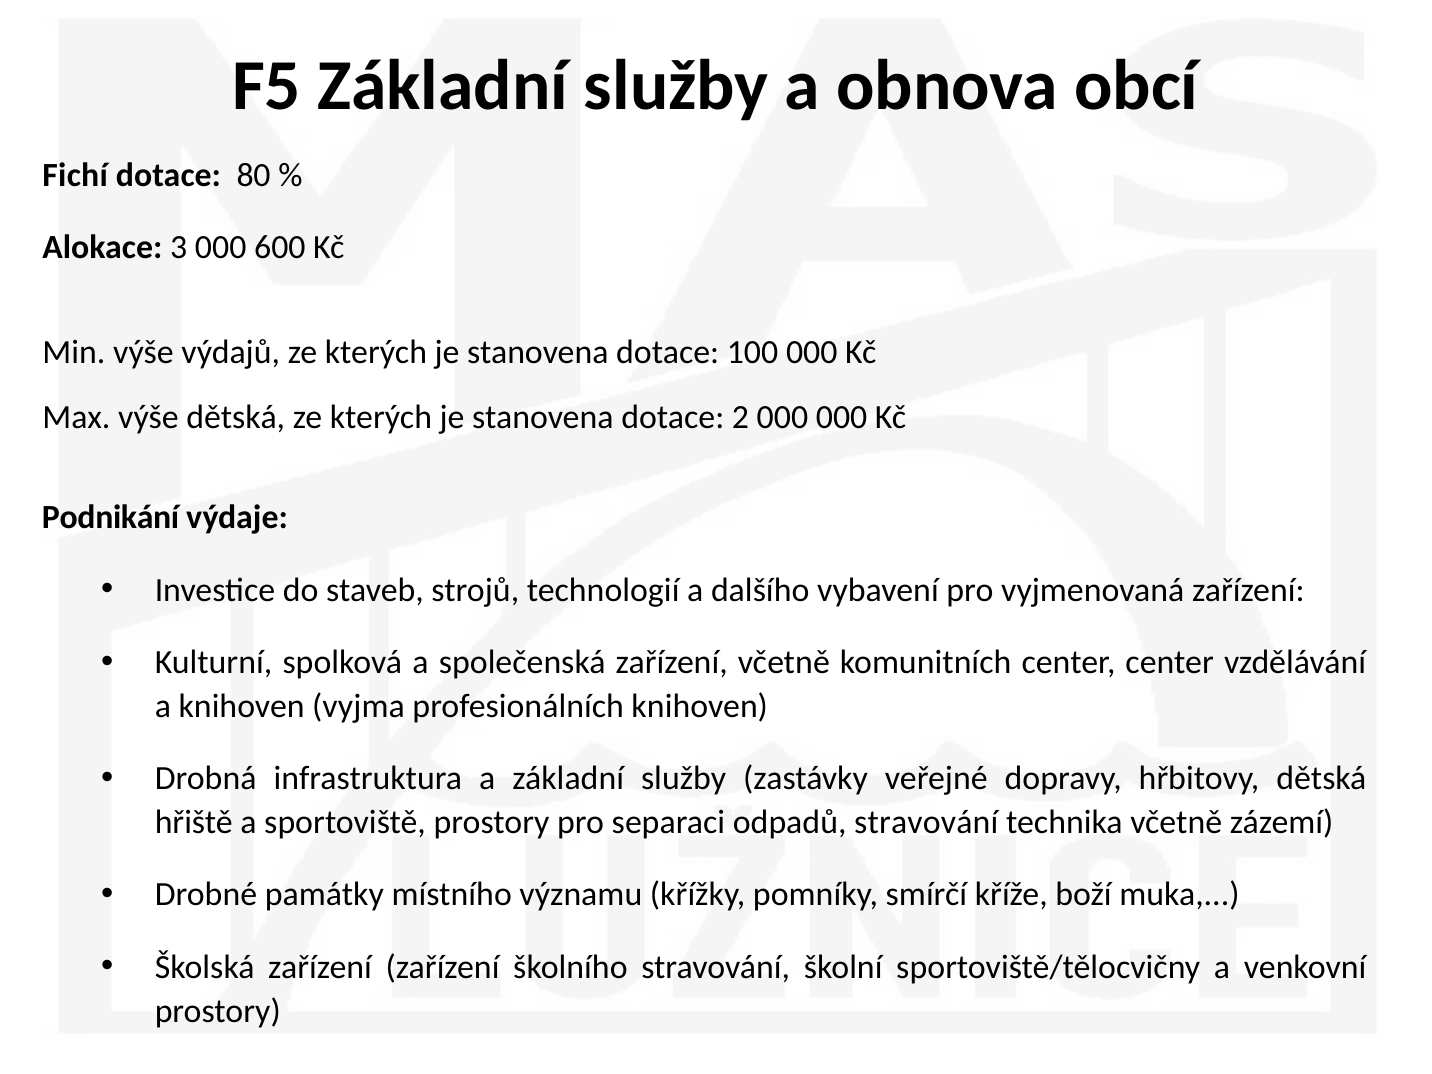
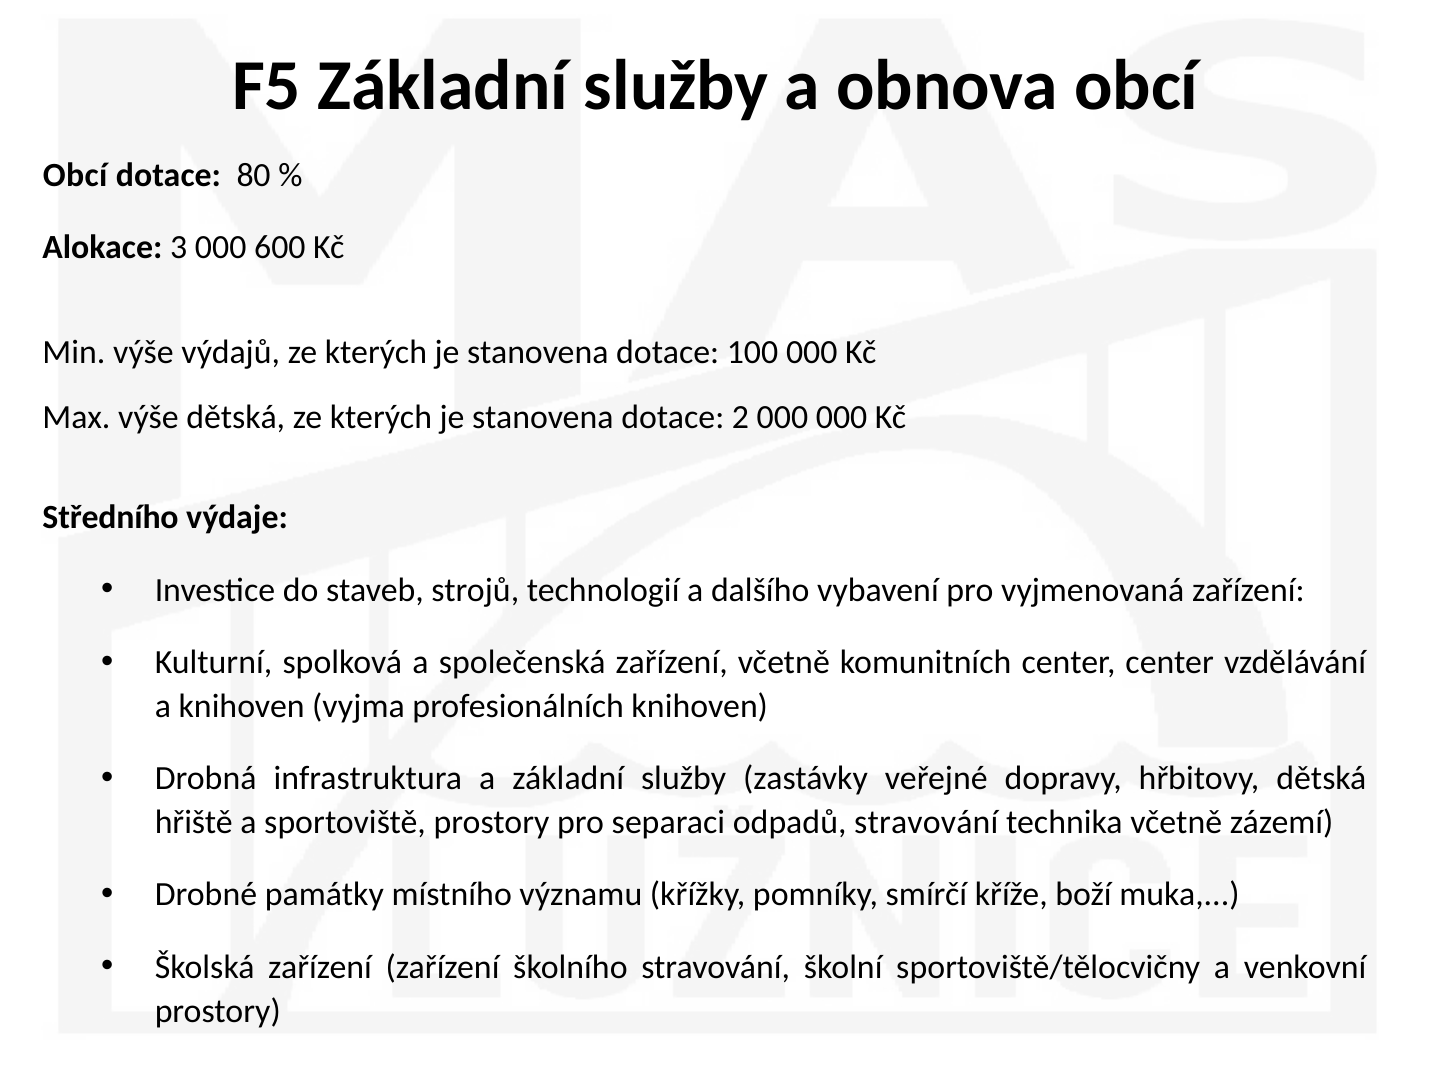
Fichí: Fichí -> Obcí (75, 175)
Podnikání: Podnikání -> Středního (111, 518)
